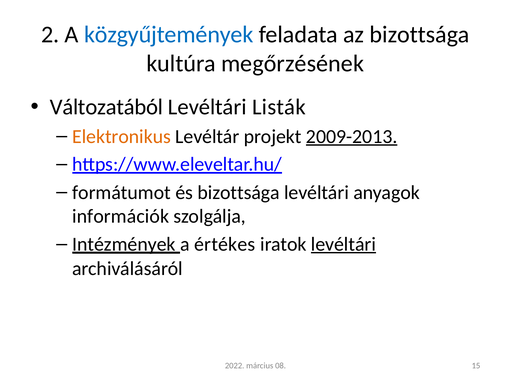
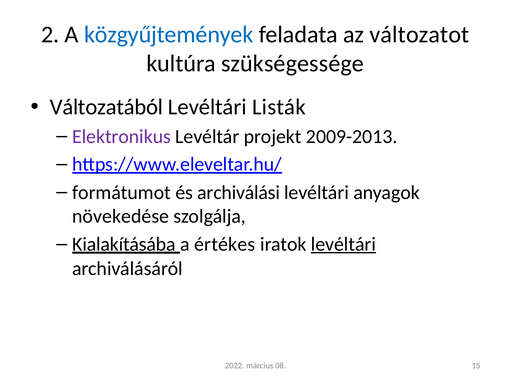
az bizottsága: bizottsága -> változatot (419, 34)
megőrzésének: megőrzésének -> szükségessége (292, 63)
Elektronikus colour: orange -> purple (122, 137)
2009-2013 underline: present -> none (352, 137)
és bizottsága: bizottsága -> archiválási (239, 193)
információk: információk -> növekedése (121, 217)
Intézmények: Intézmények -> Kialakításába (124, 244)
